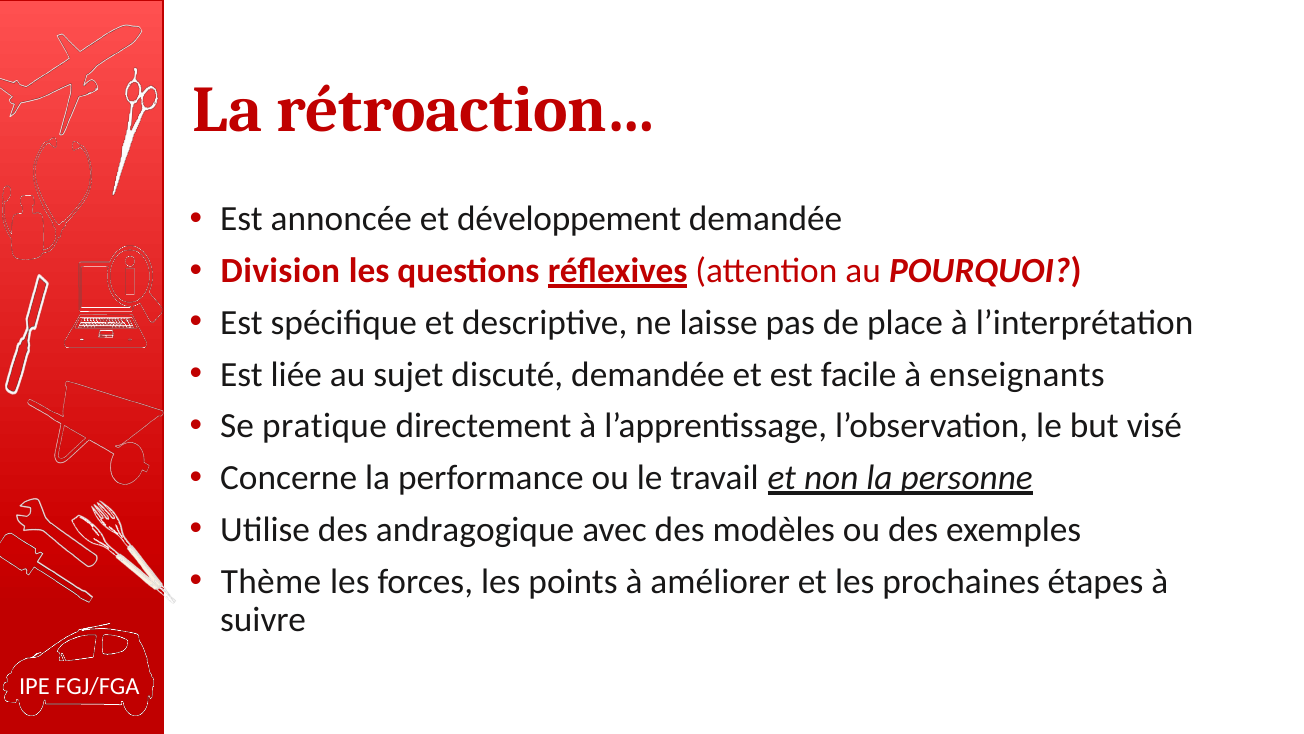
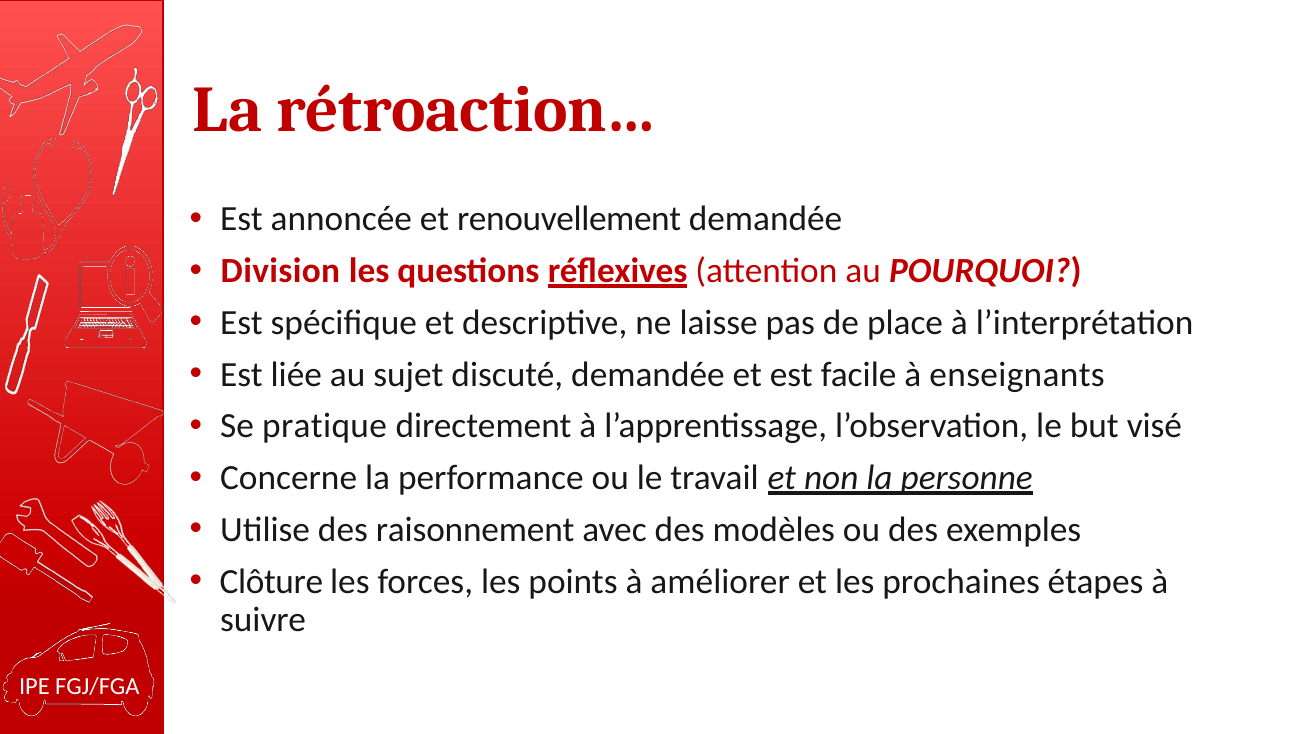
développement: développement -> renouvellement (569, 219)
andragogique: andragogique -> raisonnement (475, 529)
Thème: Thème -> Clôture (271, 581)
